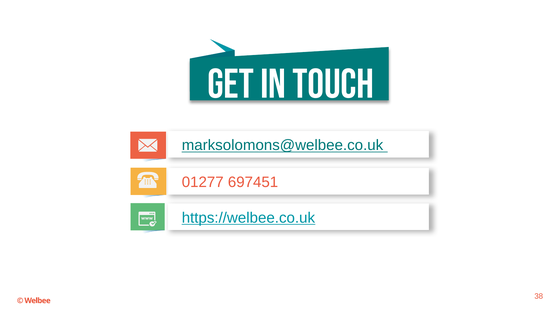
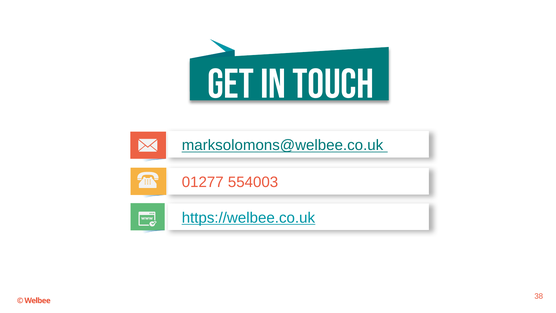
697451: 697451 -> 554003 (253, 182)
